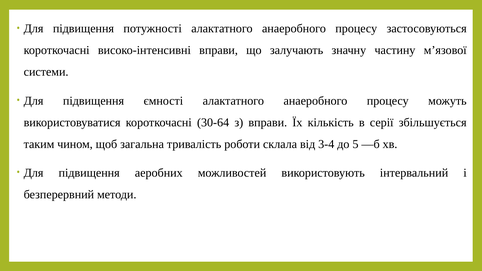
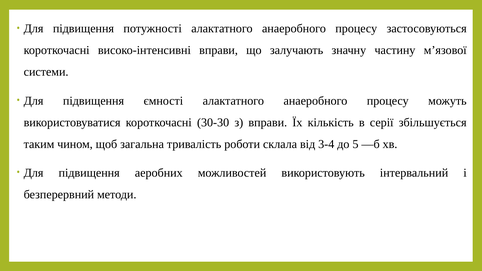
30-64: 30-64 -> 30-30 (213, 122)
